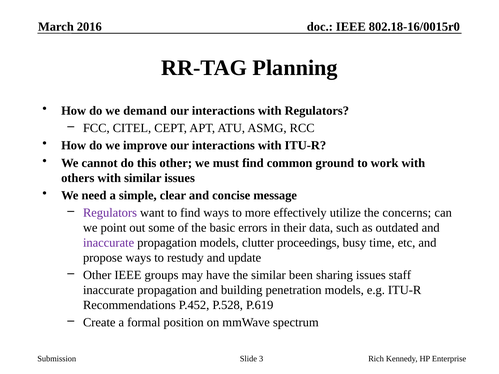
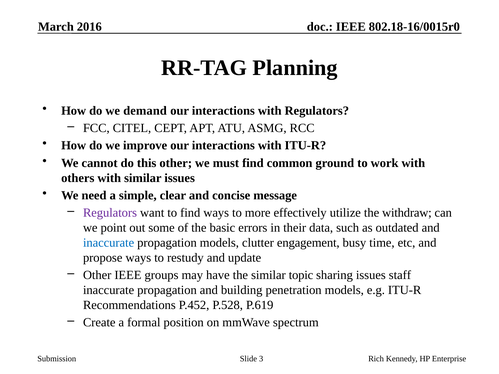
concerns: concerns -> withdraw (407, 213)
inaccurate colour: purple -> blue (109, 243)
proceedings: proceedings -> engagement (308, 243)
been: been -> topic (301, 275)
